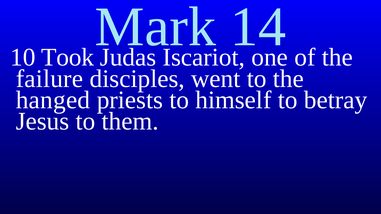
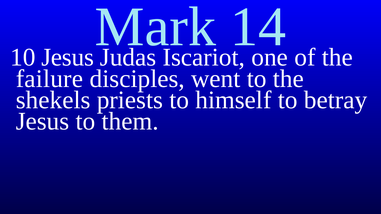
10 Took: Took -> Jesus (68, 57)
hanged: hanged -> shekels (53, 100)
